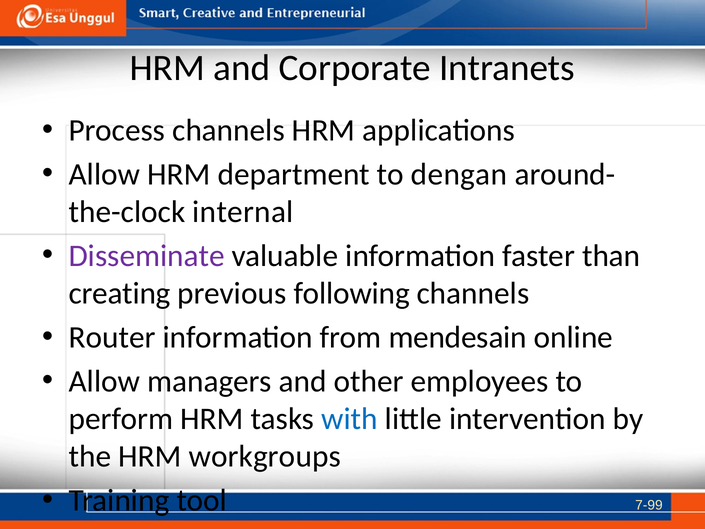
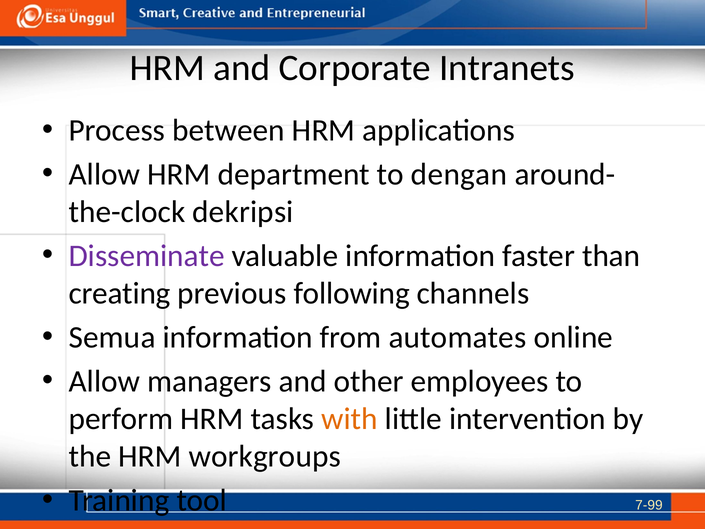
Process channels: channels -> between (229, 130)
internal: internal -> dekripsi (243, 212)
Router: Router -> Semua (112, 337)
mendesain: mendesain -> automates (457, 337)
with colour: blue -> orange (350, 419)
